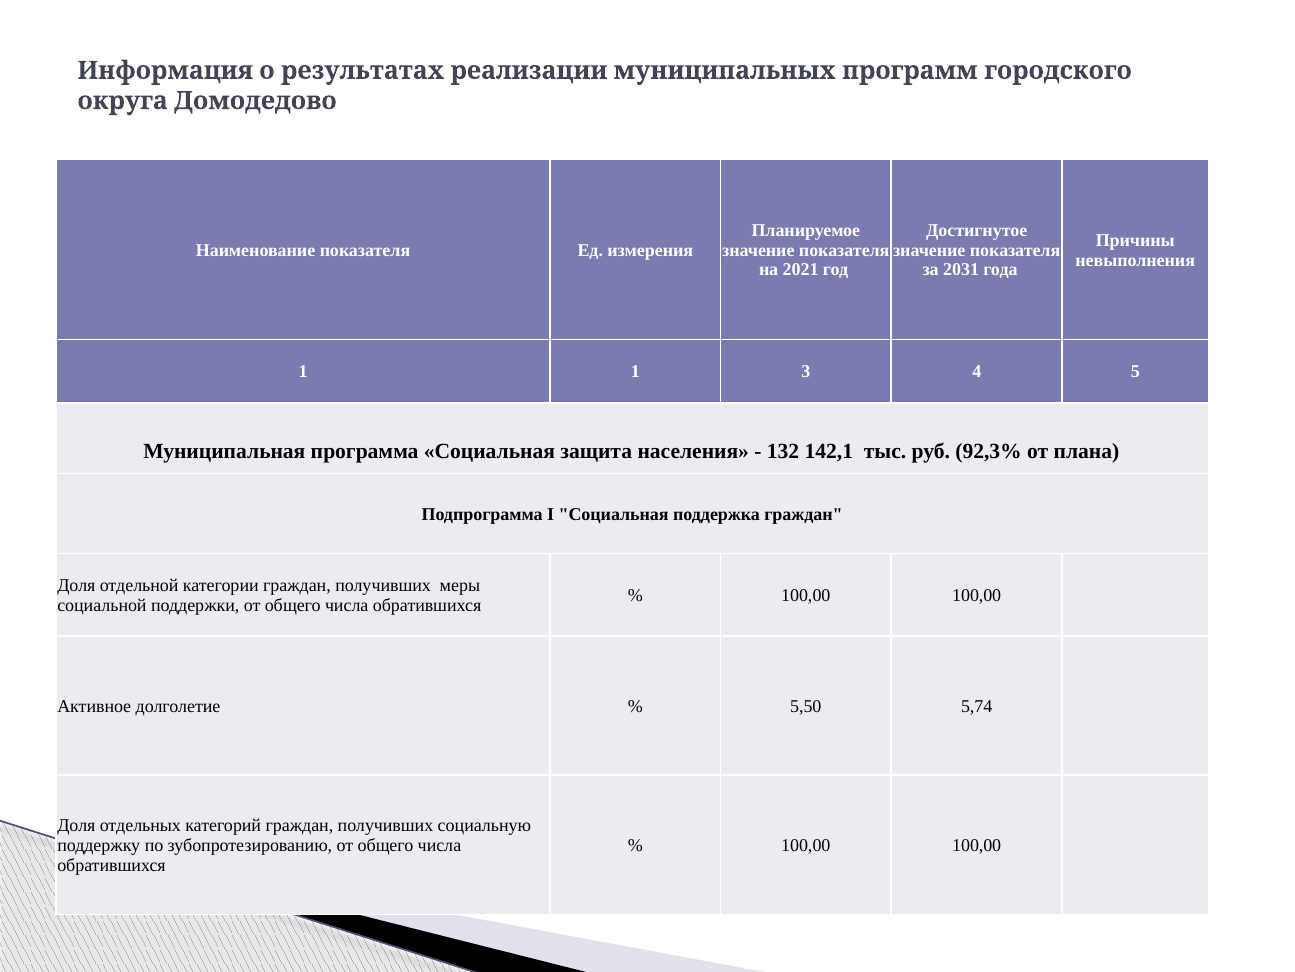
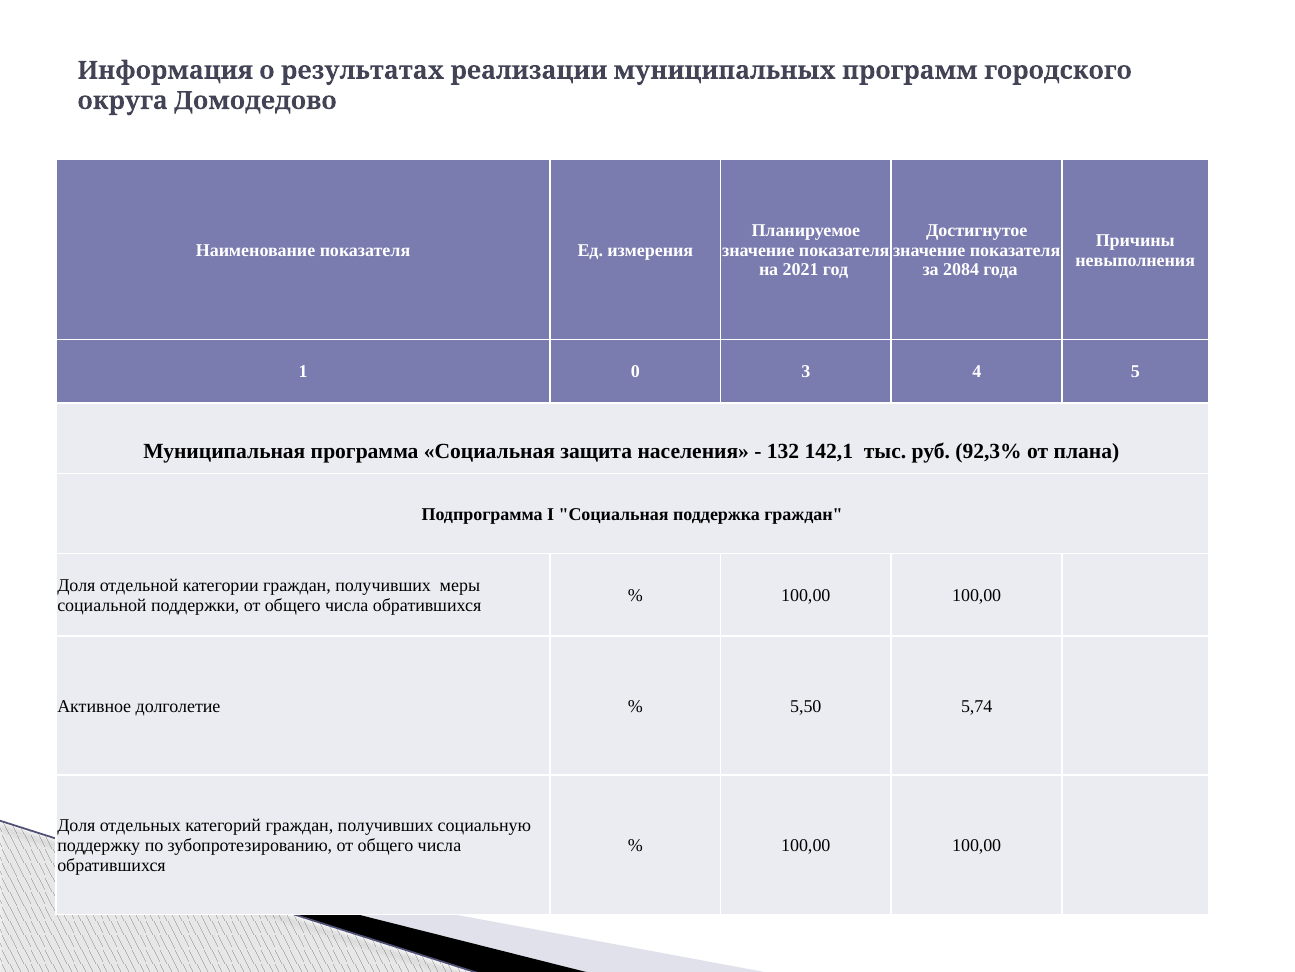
2031: 2031 -> 2084 (961, 270)
1 1: 1 -> 0 (635, 372)
